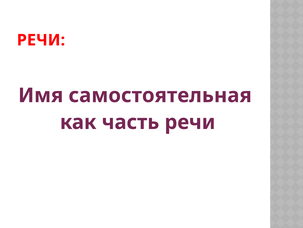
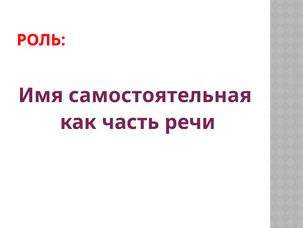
РЕЧИ: РЕЧИ -> РОЛЬ (41, 40)
